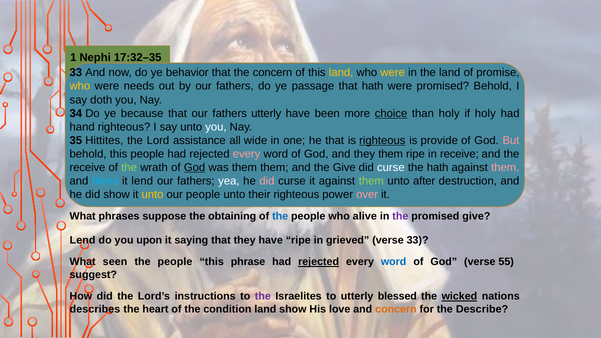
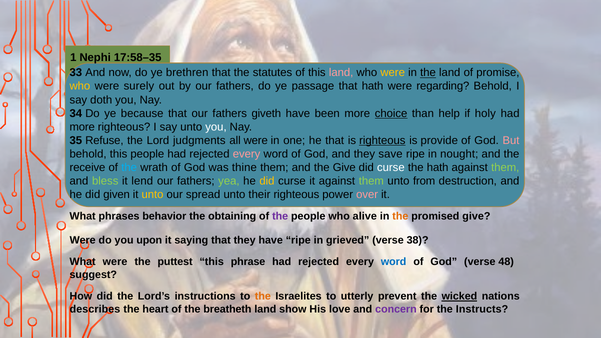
17:32–35: 17:32–35 -> 17:58–35 (138, 57)
behavior: behavior -> brethren (187, 73)
the concern: concern -> statutes (272, 73)
land colour: yellow -> pink (341, 73)
the underline: none -> present (428, 73)
needs: needs -> surely (139, 86)
were promised: promised -> regarding (443, 86)
fathers utterly: utterly -> giveth (266, 113)
than holy: holy -> help (449, 113)
hand: hand -> more (82, 127)
Hittites: Hittites -> Refuse (104, 140)
assistance: assistance -> judgments (199, 140)
all wide: wide -> were (256, 140)
they them: them -> save (391, 154)
in receive: receive -> nought (459, 154)
the colour: light green -> light blue (129, 167)
God underline: present -> none (195, 167)
was them: them -> thine (244, 167)
them colour: pink -> light green (505, 167)
bless colour: light blue -> light green (105, 181)
yea colour: white -> light green (229, 181)
did colour: pink -> yellow (267, 181)
after: after -> from (424, 181)
did show: show -> given (117, 194)
our people: people -> spread (203, 194)
suppose: suppose -> behavior (164, 216)
the colour: blue -> purple (280, 216)
the colour: purple -> orange (400, 216)
Lend: Lend -> Were (83, 240)
verse 33: 33 -> 38 (418, 240)
What seen: seen -> were (115, 262)
people: people -> puttest (175, 262)
rejected underline: present -> none (319, 262)
55: 55 -> 48 (506, 262)
the colour: purple -> orange (263, 296)
blessed: blessed -> prevent (397, 296)
condition: condition -> breatheth (227, 309)
concern colour: orange -> purple (396, 309)
Describe: Describe -> Instructs (482, 309)
